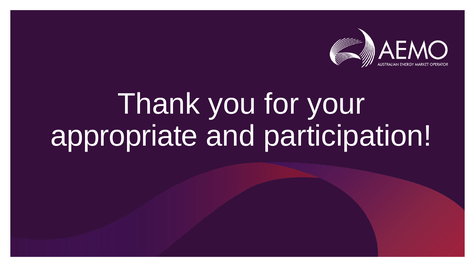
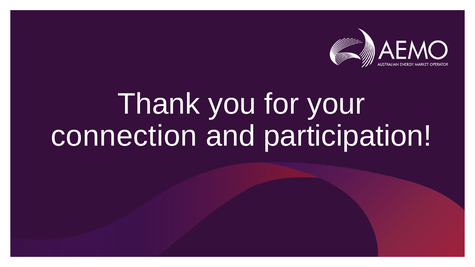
appropriate: appropriate -> connection (124, 136)
